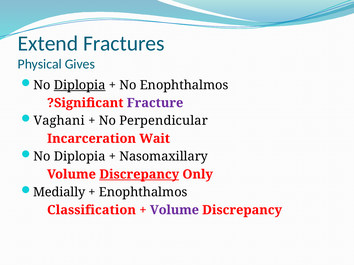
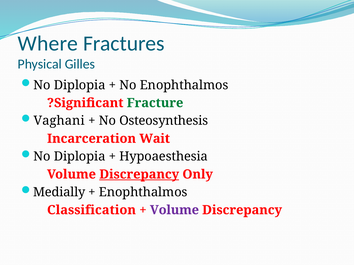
Extend: Extend -> Where (48, 44)
Gives: Gives -> Gilles (80, 64)
Diplopia underline: present -> none (80, 85)
Fracture colour: purple -> green (155, 103)
Perpendicular: Perpendicular -> Osteosynthesis (164, 121)
Nasomaxillary: Nasomaxillary -> Hypoaesthesia (164, 157)
